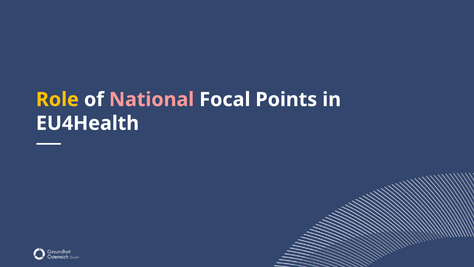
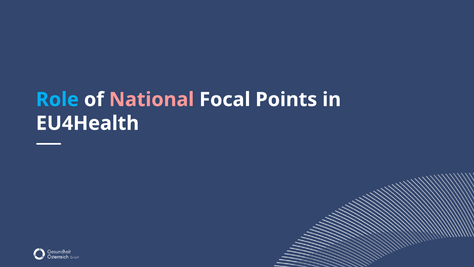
Role colour: yellow -> light blue (57, 99)
